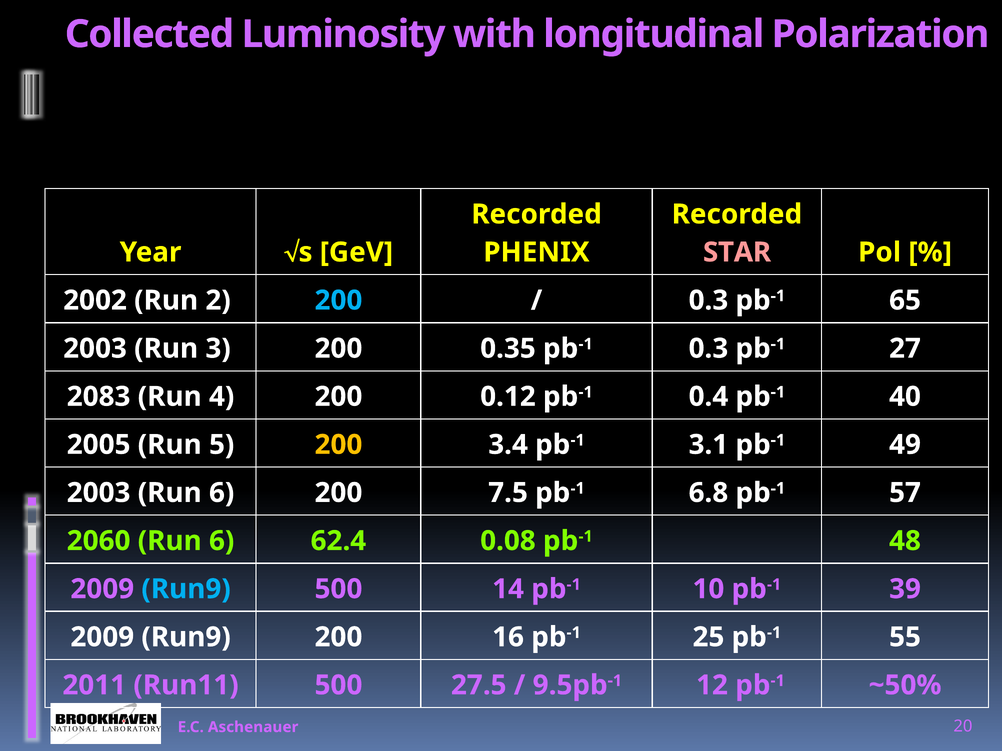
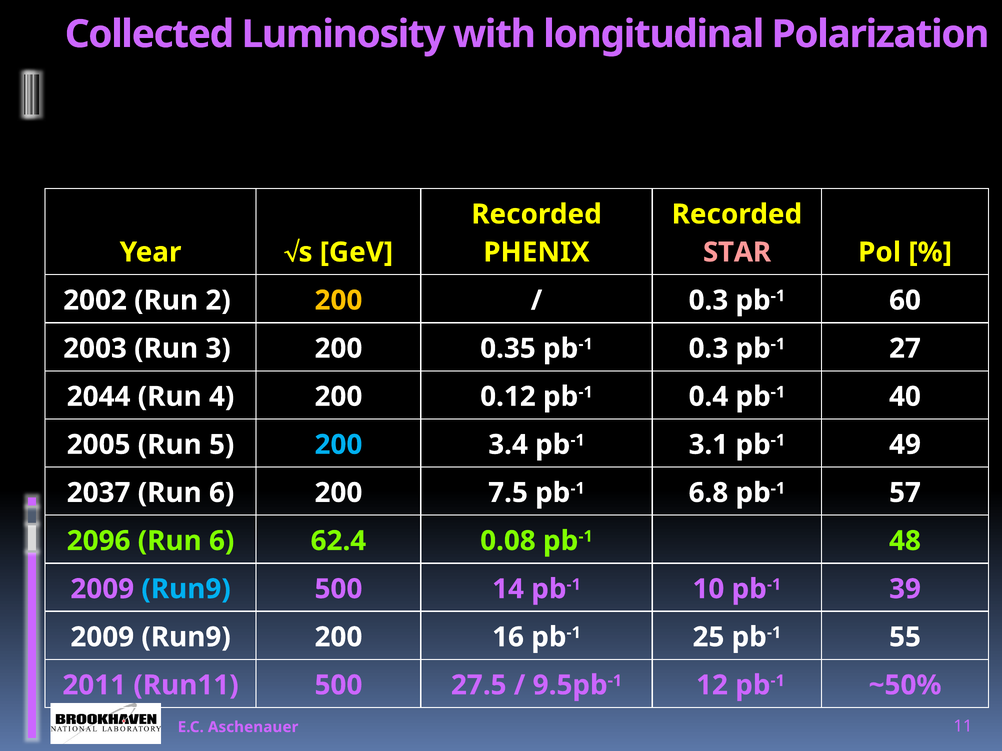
200 colour: light blue -> yellow (338, 301)
65: 65 -> 60 (905, 301)
2083: 2083 -> 2044 (99, 397)
200 colour: yellow -> light blue (338, 445)
2003: 2003 -> 2037 (99, 493)
2060: 2060 -> 2096 (99, 541)
20: 20 -> 11 (963, 727)
